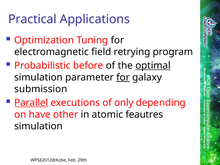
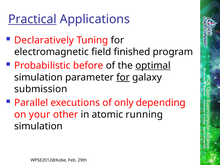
Practical underline: none -> present (32, 19)
Optimization: Optimization -> Declaratively (44, 40)
retrying: retrying -> finished (132, 52)
Parallel underline: present -> none (31, 103)
have: have -> your (40, 114)
feautres: feautres -> running (144, 114)
